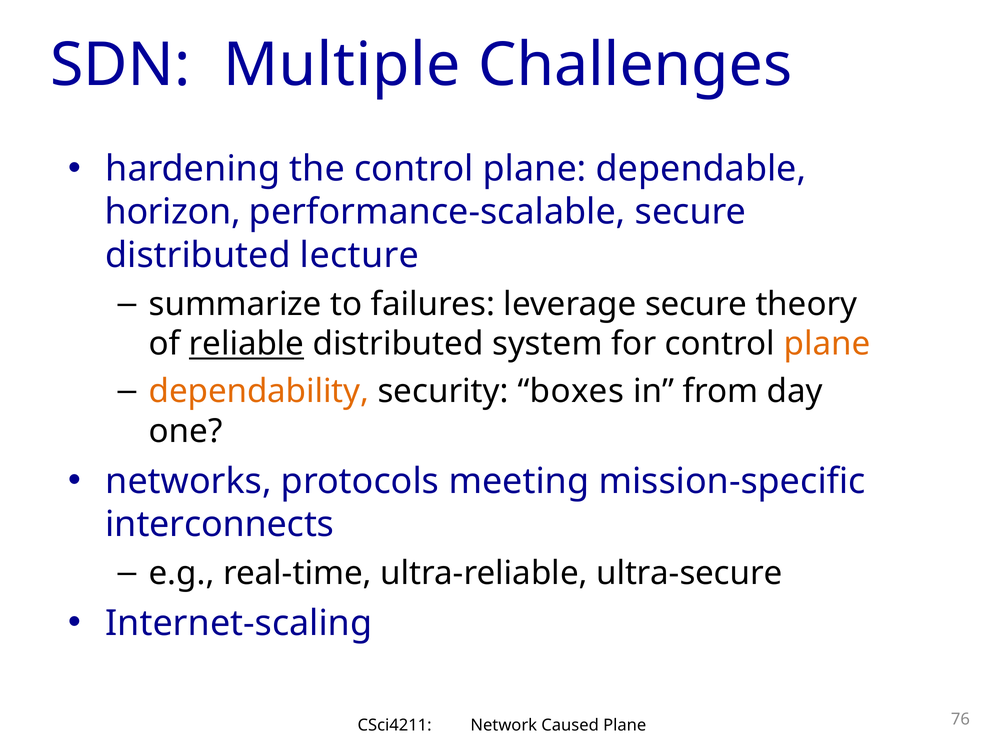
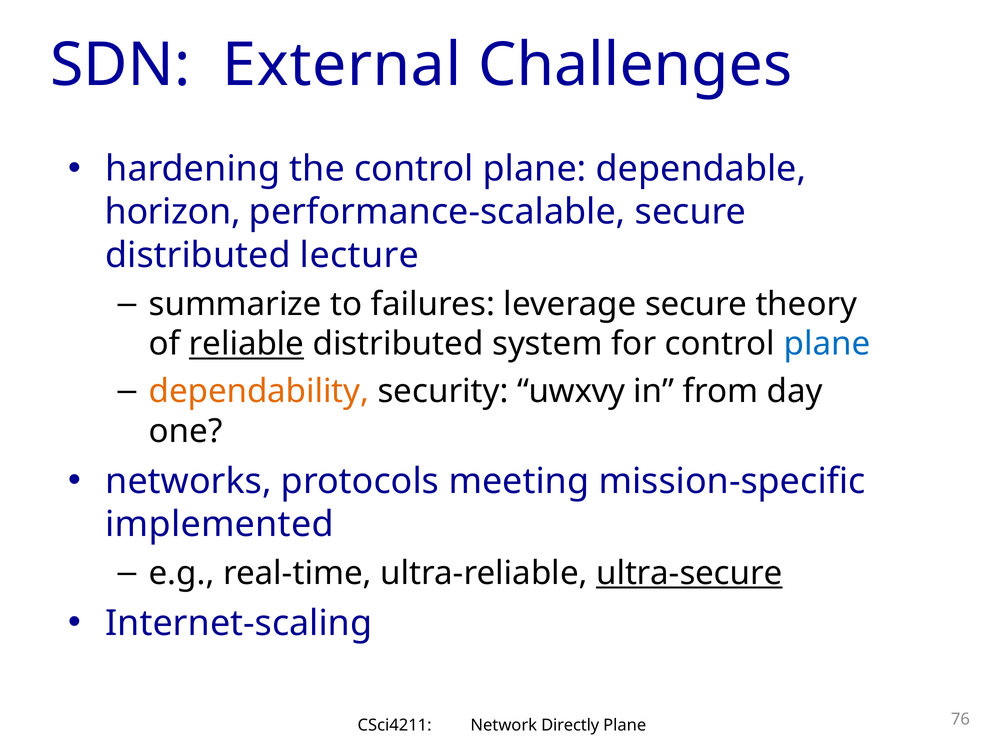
Multiple: Multiple -> External (342, 65)
plane colour: orange -> blue (827, 344)
boxes: boxes -> uwxvy (571, 392)
interconnects: interconnects -> implemented (220, 525)
ultra-secure underline: none -> present (689, 574)
Caused: Caused -> Directly (570, 725)
